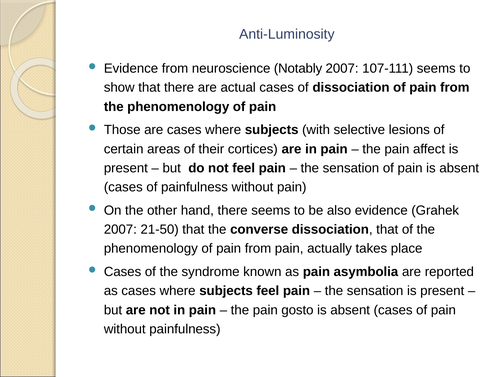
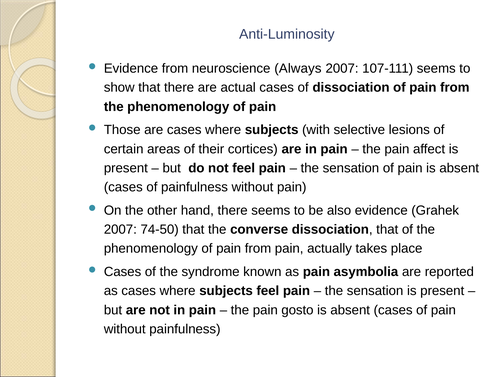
Notably: Notably -> Always (298, 68)
21-50: 21-50 -> 74-50 (160, 229)
